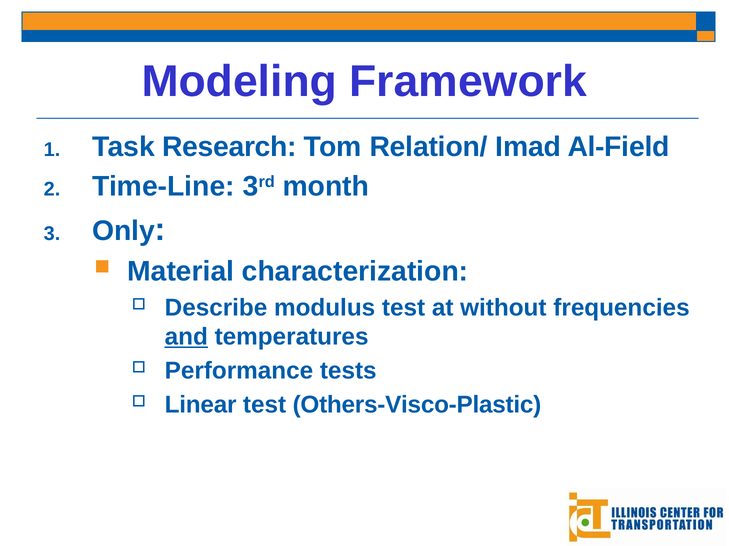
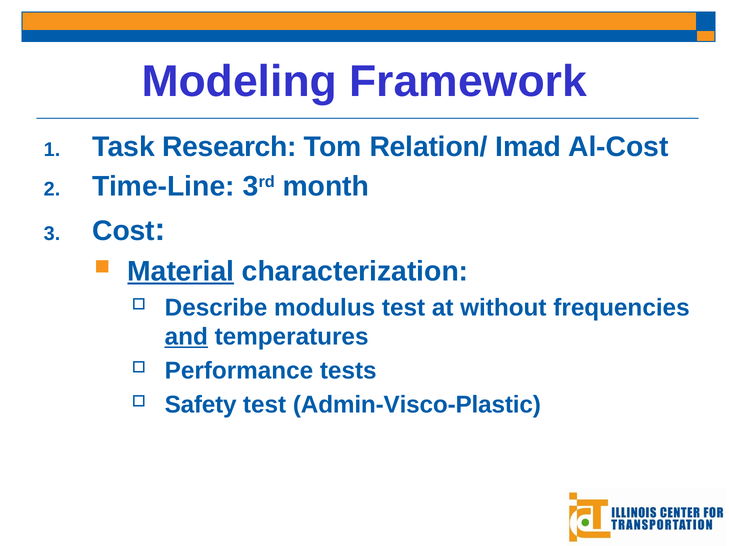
Al-Field: Al-Field -> Al-Cost (618, 147)
Only: Only -> Cost (124, 231)
Material underline: none -> present (181, 272)
Linear: Linear -> Safety (201, 405)
Others-Visco-Plastic: Others-Visco-Plastic -> Admin-Visco-Plastic (417, 405)
